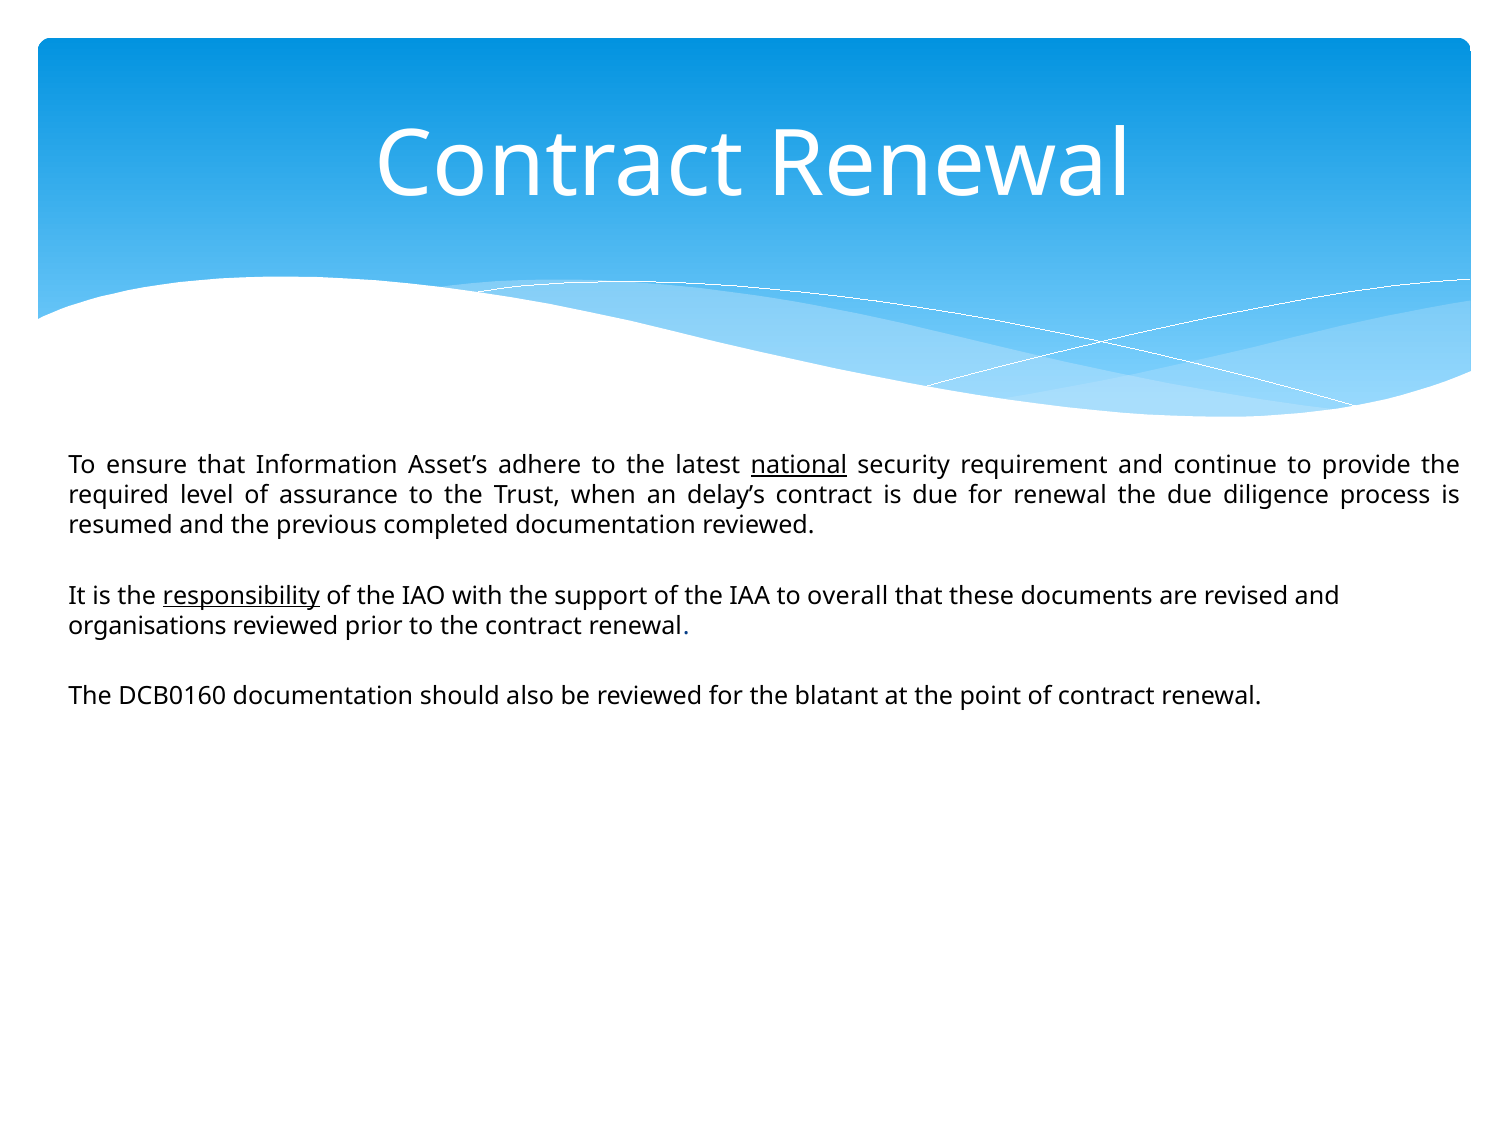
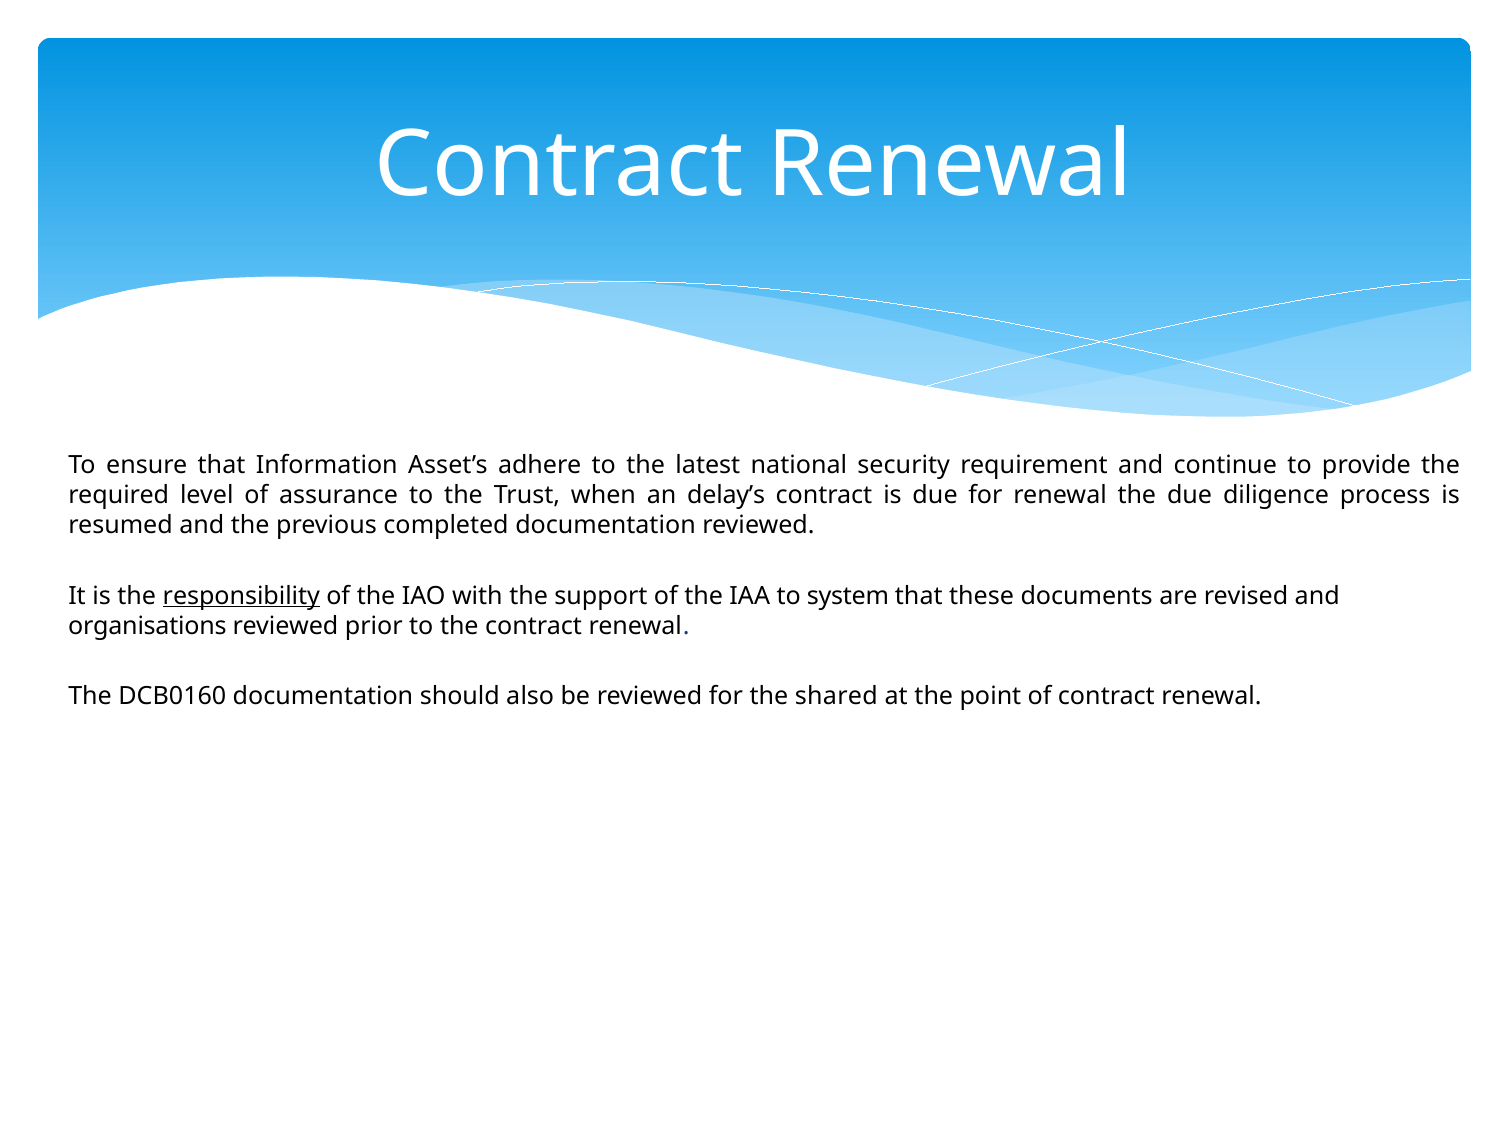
national underline: present -> none (799, 465)
overall: overall -> system (848, 596)
blatant: blatant -> shared (836, 696)
